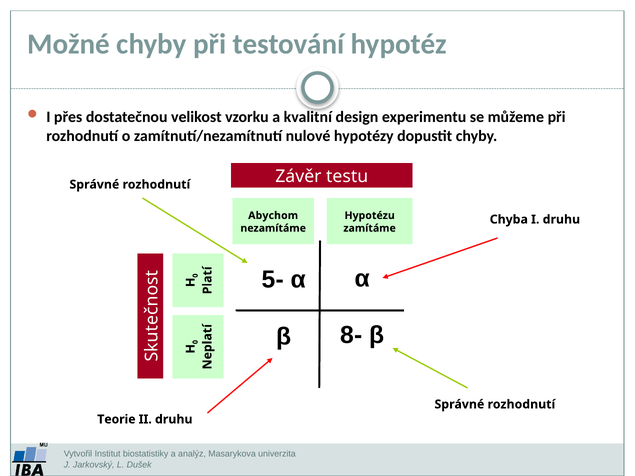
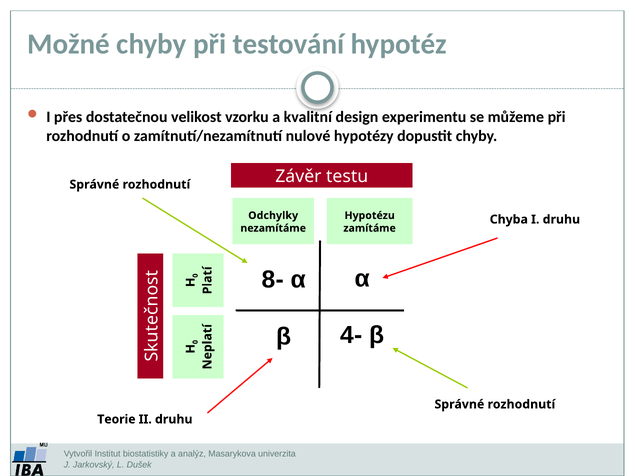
Abychom: Abychom -> Odchylky (273, 216)
5-: 5- -> 8- (273, 280)
8-: 8- -> 4- (351, 335)
